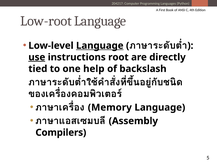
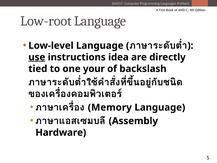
Language underline: present -> none (100, 46)
root: root -> idea (118, 57)
help: help -> your (94, 69)
Compilers: Compilers -> Hardware (61, 132)
